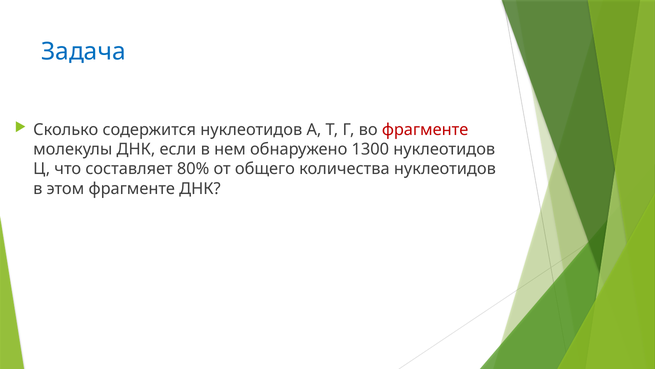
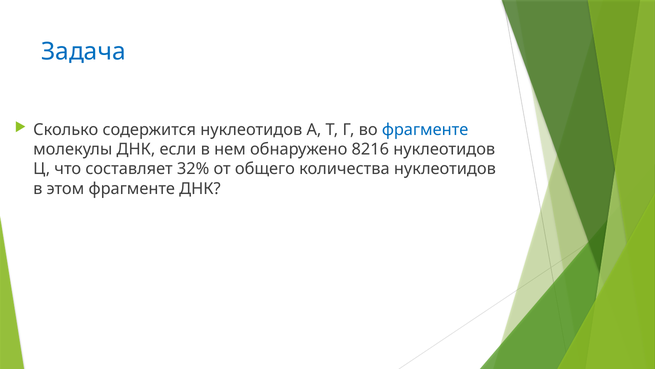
фрагменте colour: red -> blue (425, 130)
1300: 1300 -> 8216 (370, 149)
80%: 80% -> 32% (193, 169)
